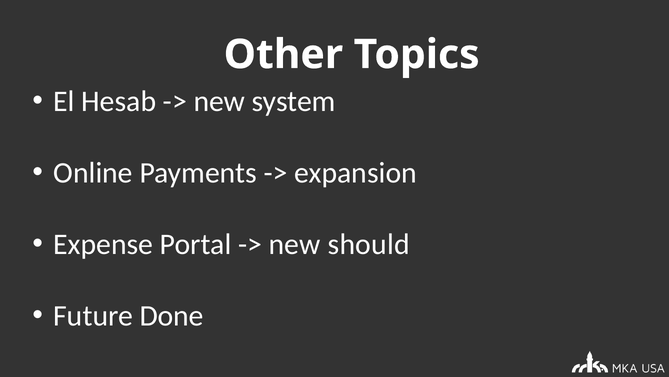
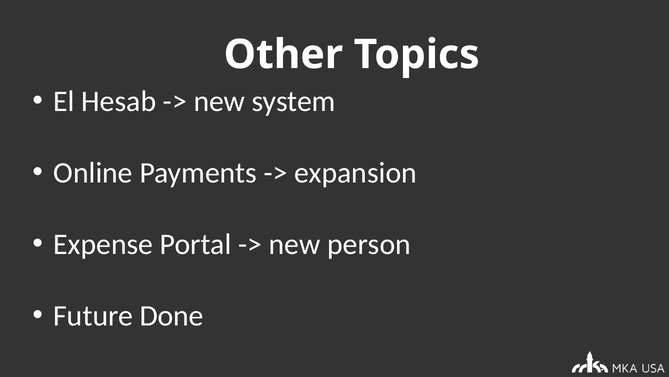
should: should -> person (369, 244)
